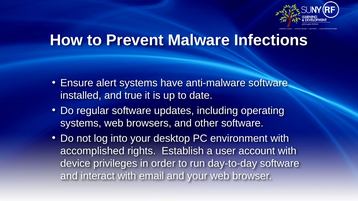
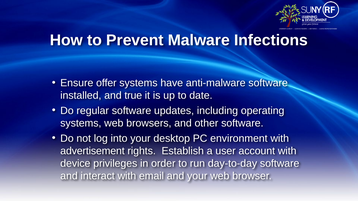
alert: alert -> offer (106, 83)
accomplished: accomplished -> advertisement (92, 151)
